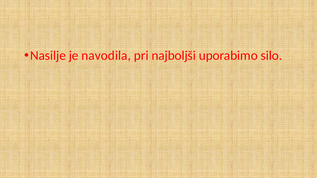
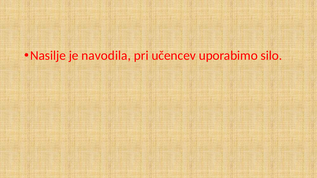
najboljši: najboljši -> učencev (174, 56)
